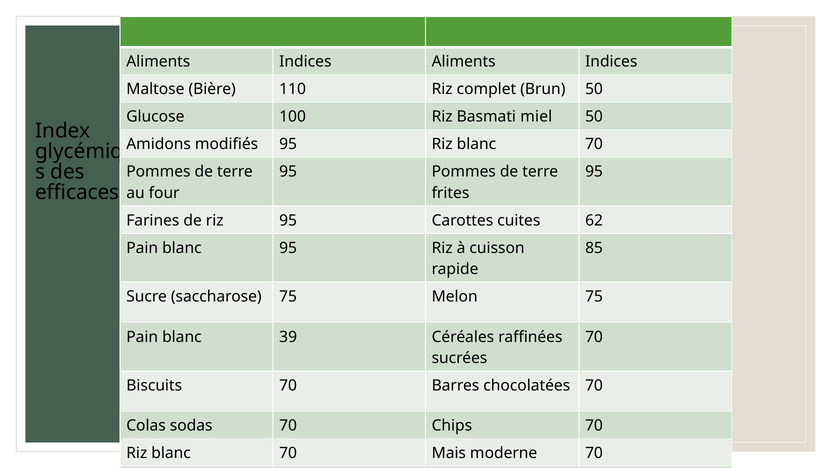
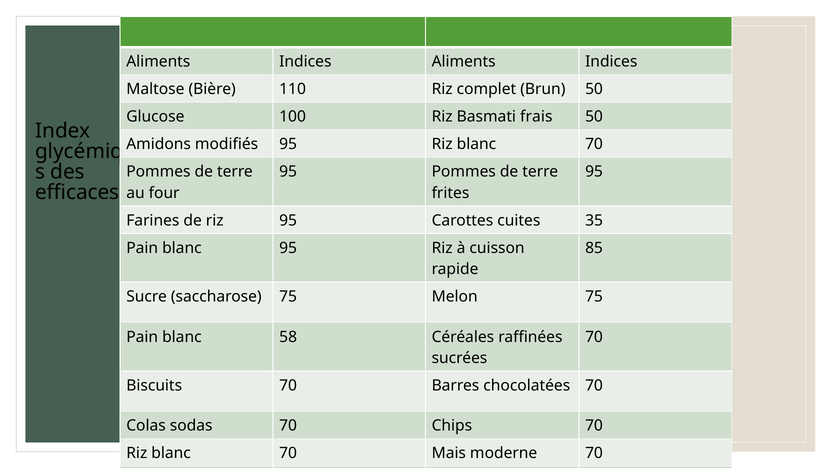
miel: miel -> frais (536, 117)
62: 62 -> 35 (594, 220)
39: 39 -> 58 (288, 337)
